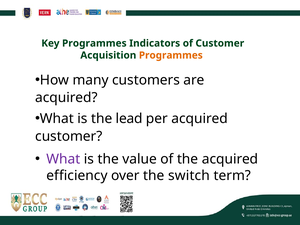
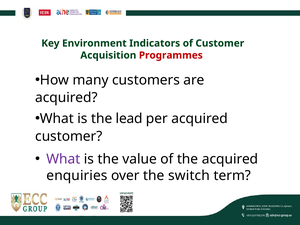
Key Programmes: Programmes -> Environment (94, 43)
Programmes colour: orange -> red (171, 55)
efficiency: efficiency -> enquiries (77, 176)
